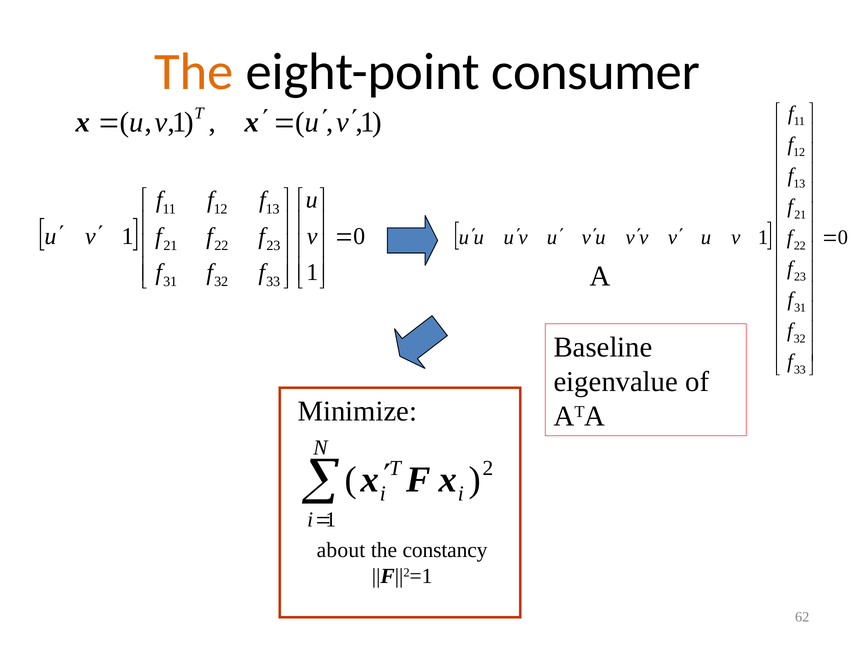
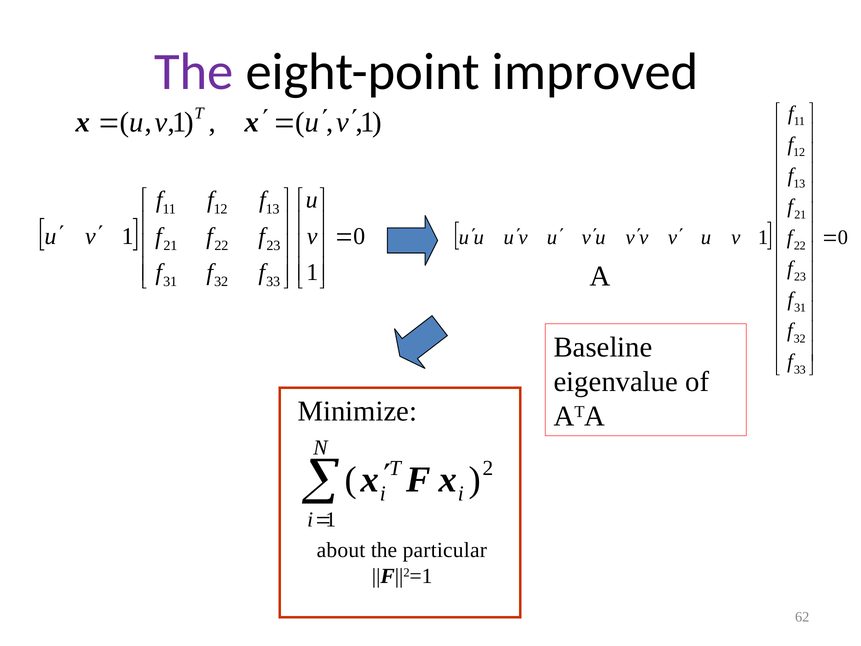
The colour: orange -> purple (194, 72)
consumer: consumer -> improved (595, 72)
constancy: constancy -> particular (445, 550)
